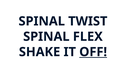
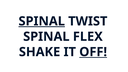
SPINAL underline: none -> present (42, 21)
